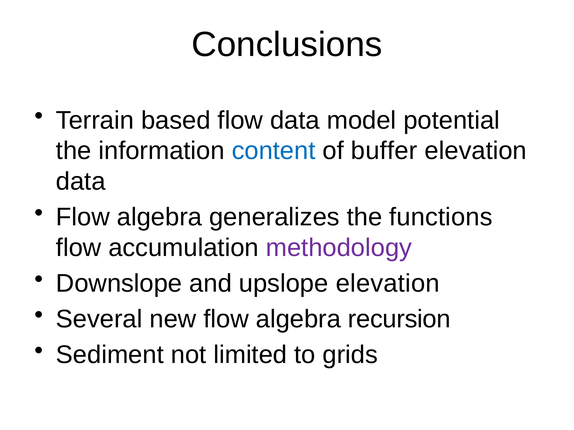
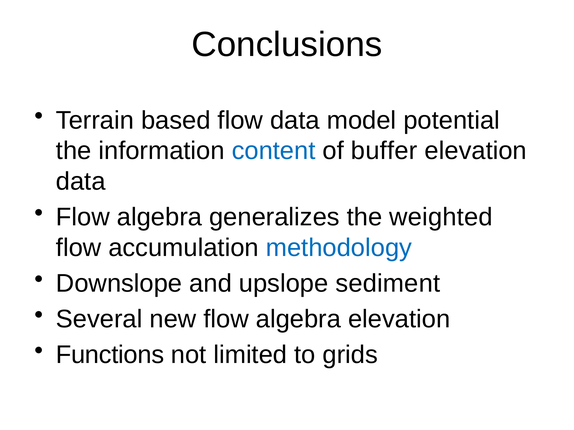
functions: functions -> weighted (441, 217)
methodology colour: purple -> blue (339, 248)
upslope elevation: elevation -> sediment (388, 284)
algebra recursion: recursion -> elevation (399, 319)
Sediment: Sediment -> Functions (110, 355)
